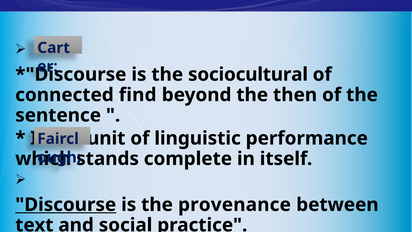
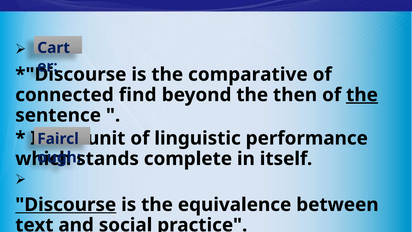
sociocultural: sociocultural -> comparative (248, 74)
the underline: none -> present (362, 95)
provenance: provenance -> equivalence (235, 204)
